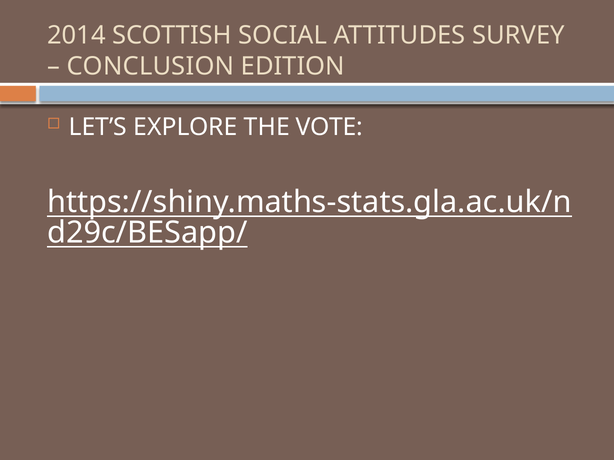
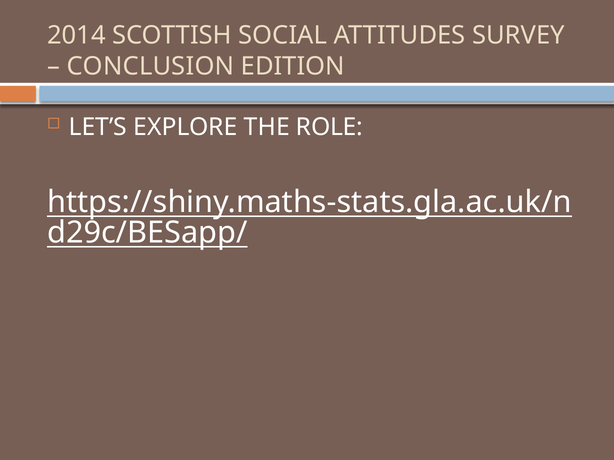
VOTE: VOTE -> ROLE (329, 127)
